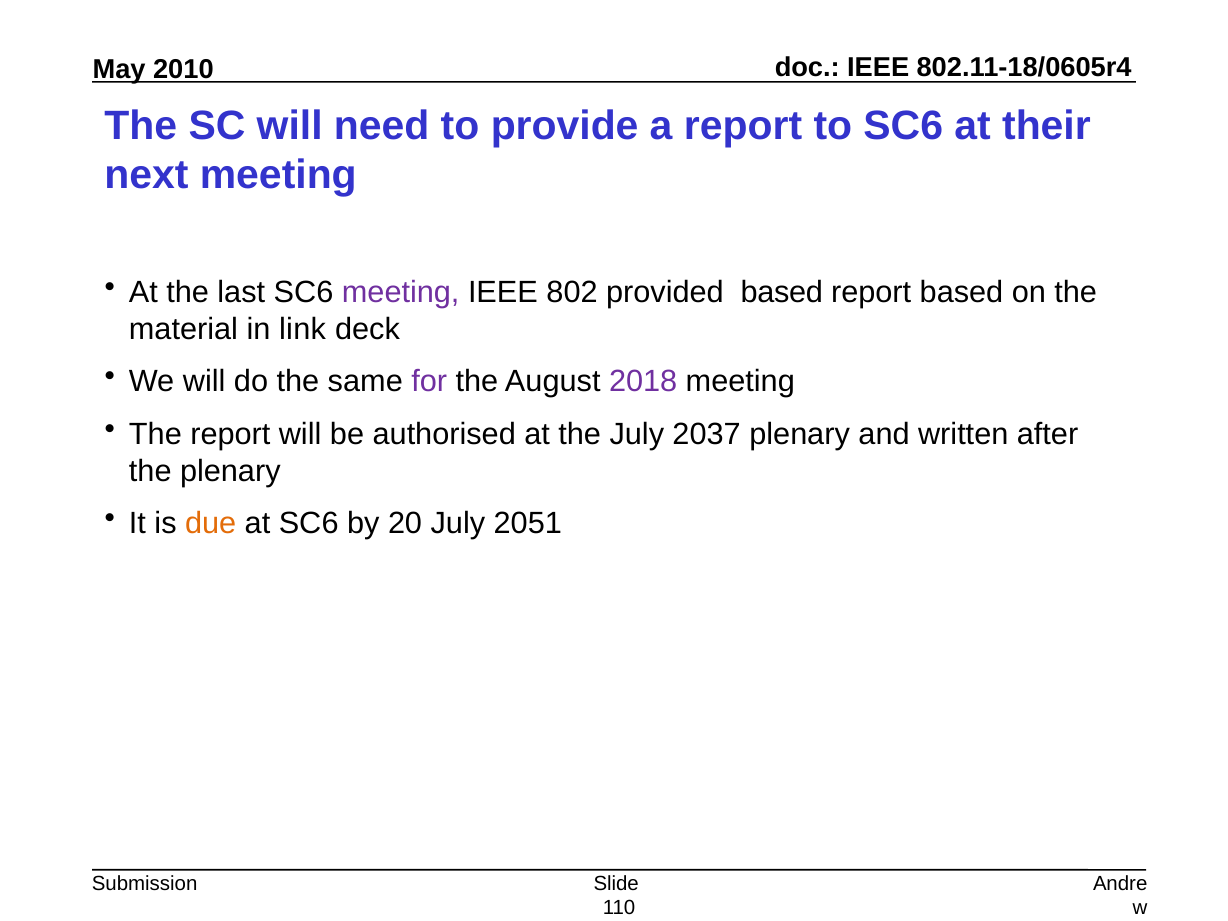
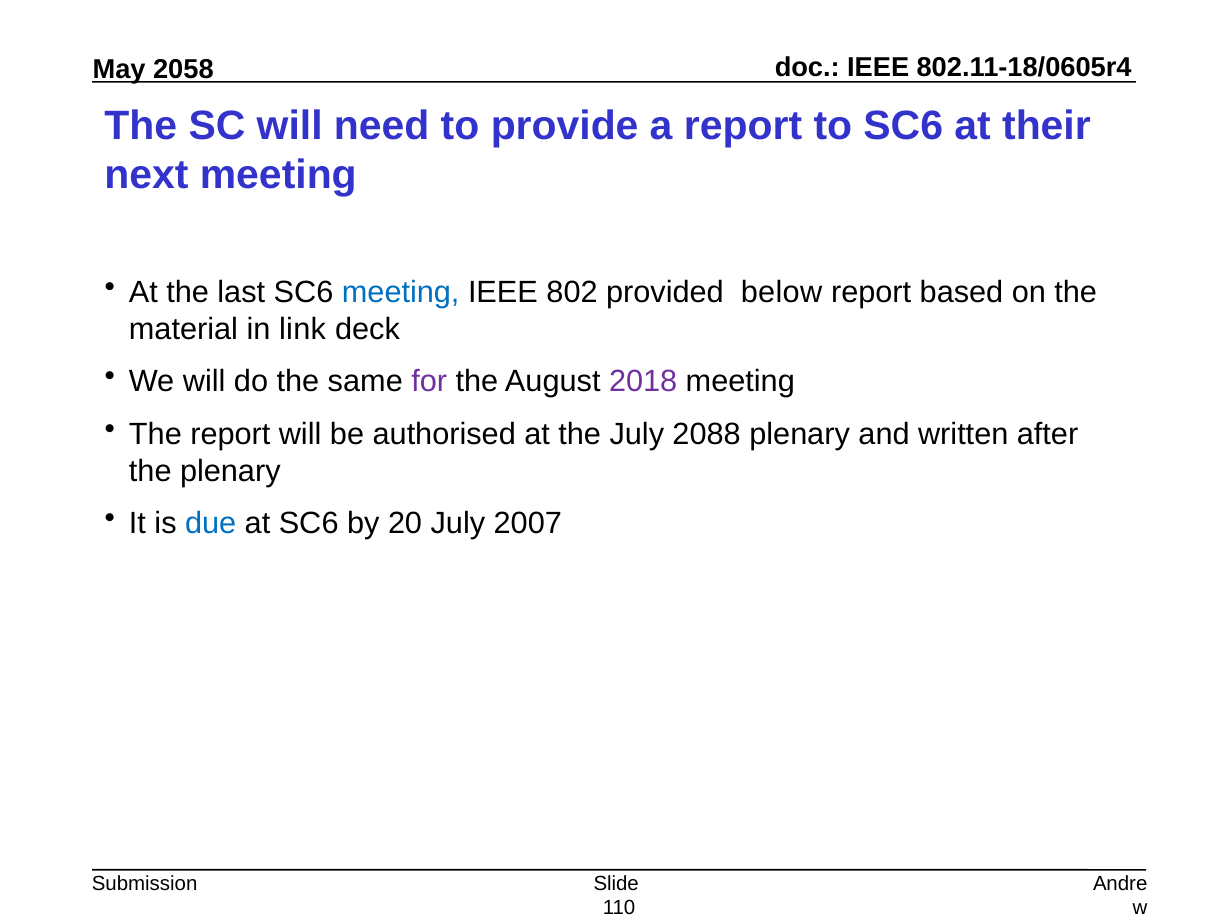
2010: 2010 -> 2058 (183, 70)
meeting colour: purple -> blue (401, 293)
provided based: based -> below (782, 293)
2037: 2037 -> 2088 (707, 434)
due colour: orange -> blue (211, 523)
2051: 2051 -> 2007 (528, 523)
